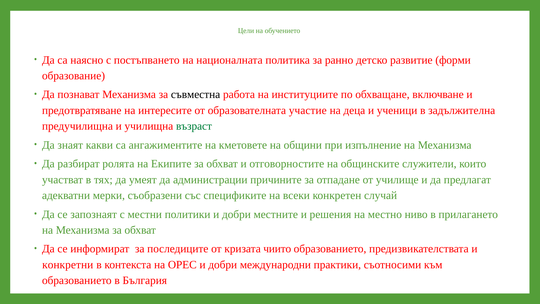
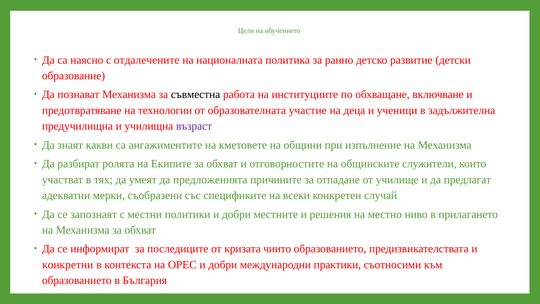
постъпването: постъпването -> отдалечените (147, 60)
форми: форми -> детски (453, 60)
интересите: интересите -> технологии (165, 110)
възраст colour: green -> purple (194, 126)
администрации: администрации -> предложенията (210, 180)
